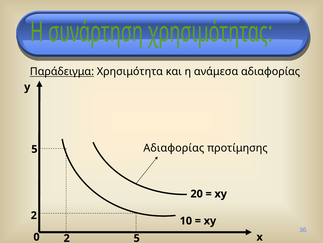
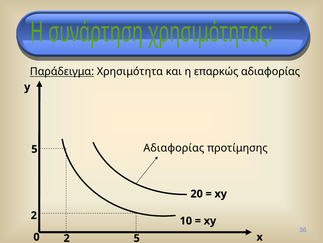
ανάμεσα: ανάμεσα -> επαρκώς (216, 71)
